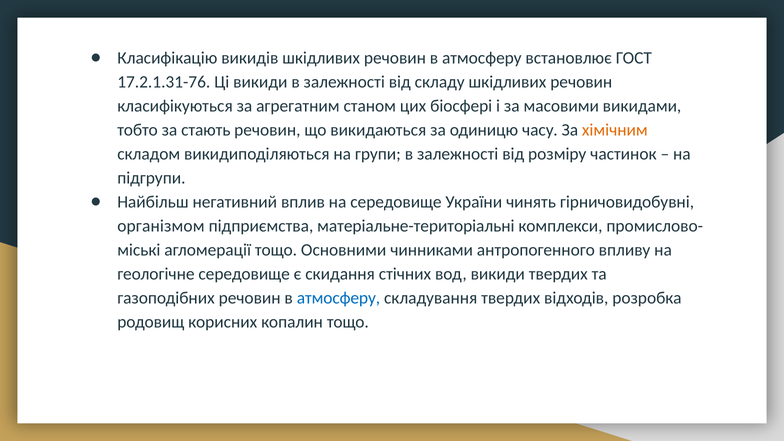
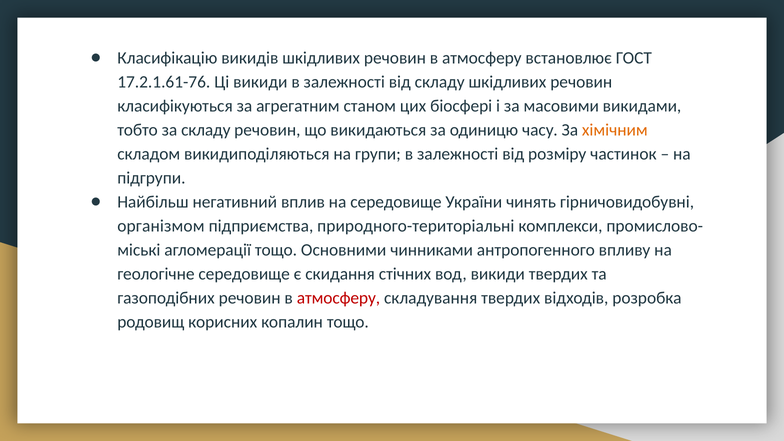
17.2.1.31-76: 17.2.1.31-76 -> 17.2.1.61-76 (164, 82)
за стають: стають -> складу (206, 130)
матеріальне-територіальні: матеріальне-територіальні -> природного-територіальні (416, 226)
атмосферу colour: blue -> red (338, 298)
